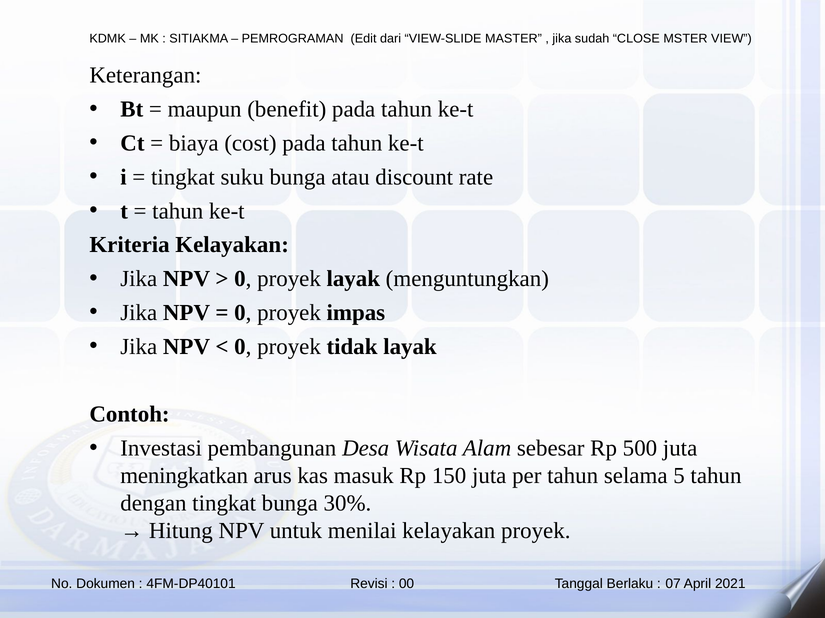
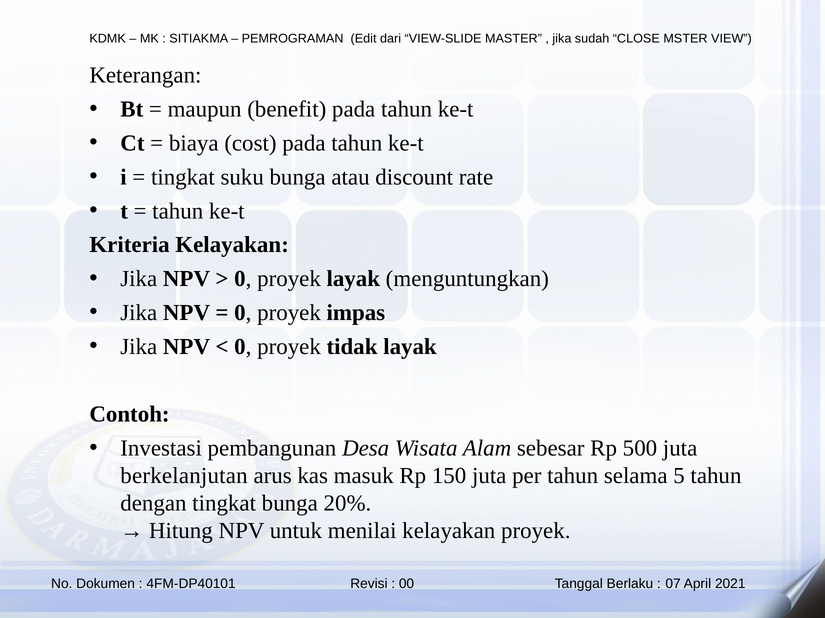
meningkatkan: meningkatkan -> berkelanjutan (184, 476)
30%: 30% -> 20% (347, 504)
